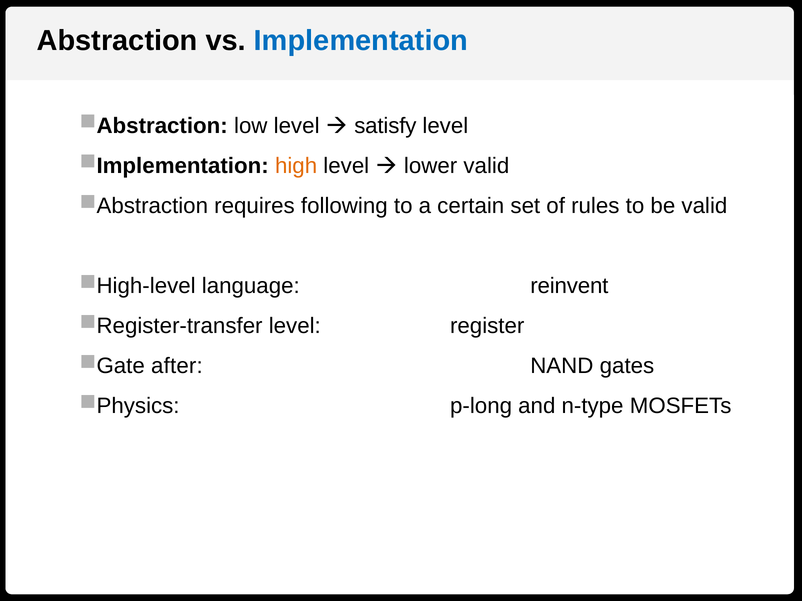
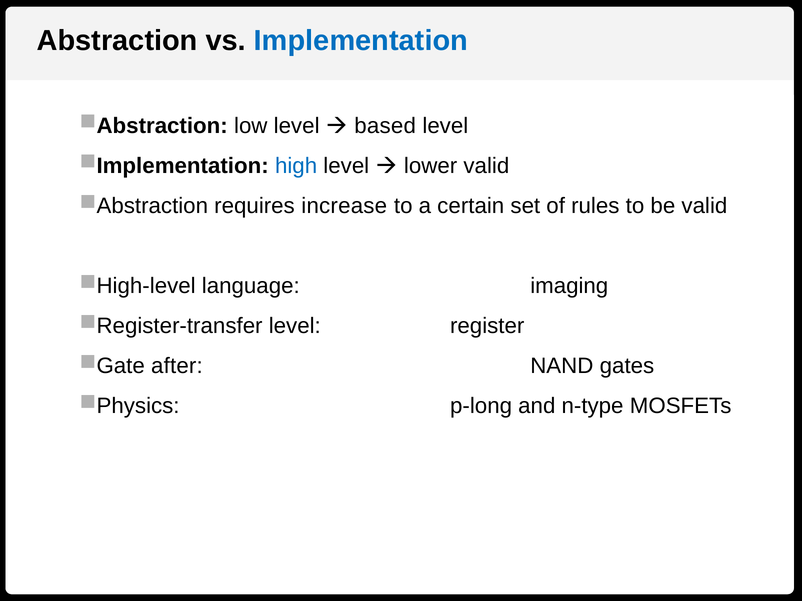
satisfy: satisfy -> based (385, 126)
high colour: orange -> blue (296, 166)
following: following -> increase (344, 206)
reinvent: reinvent -> imaging (569, 286)
